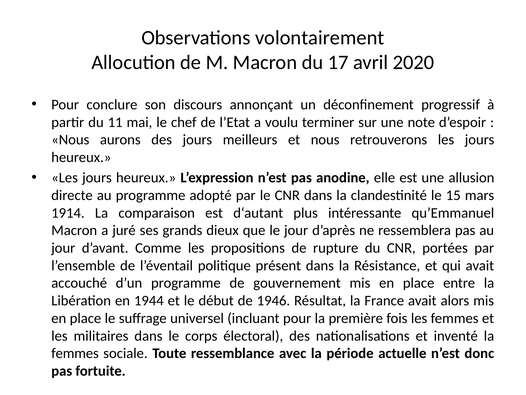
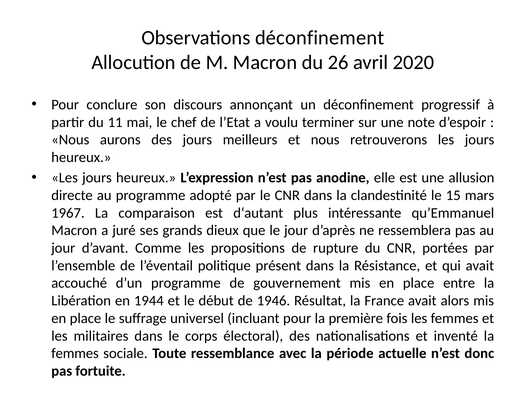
Observations volontairement: volontairement -> déconfinement (320, 38)
17: 17 -> 26 (338, 62)
1914: 1914 -> 1967 (68, 213)
